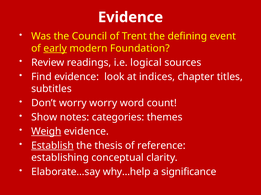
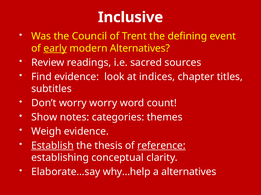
Evidence: Evidence -> Inclusive (131, 17)
modern Foundation: Foundation -> Alternatives (140, 49)
logical: logical -> sacred (146, 63)
Weigh underline: present -> none (46, 132)
reference underline: none -> present (161, 146)
a significance: significance -> alternatives (189, 172)
